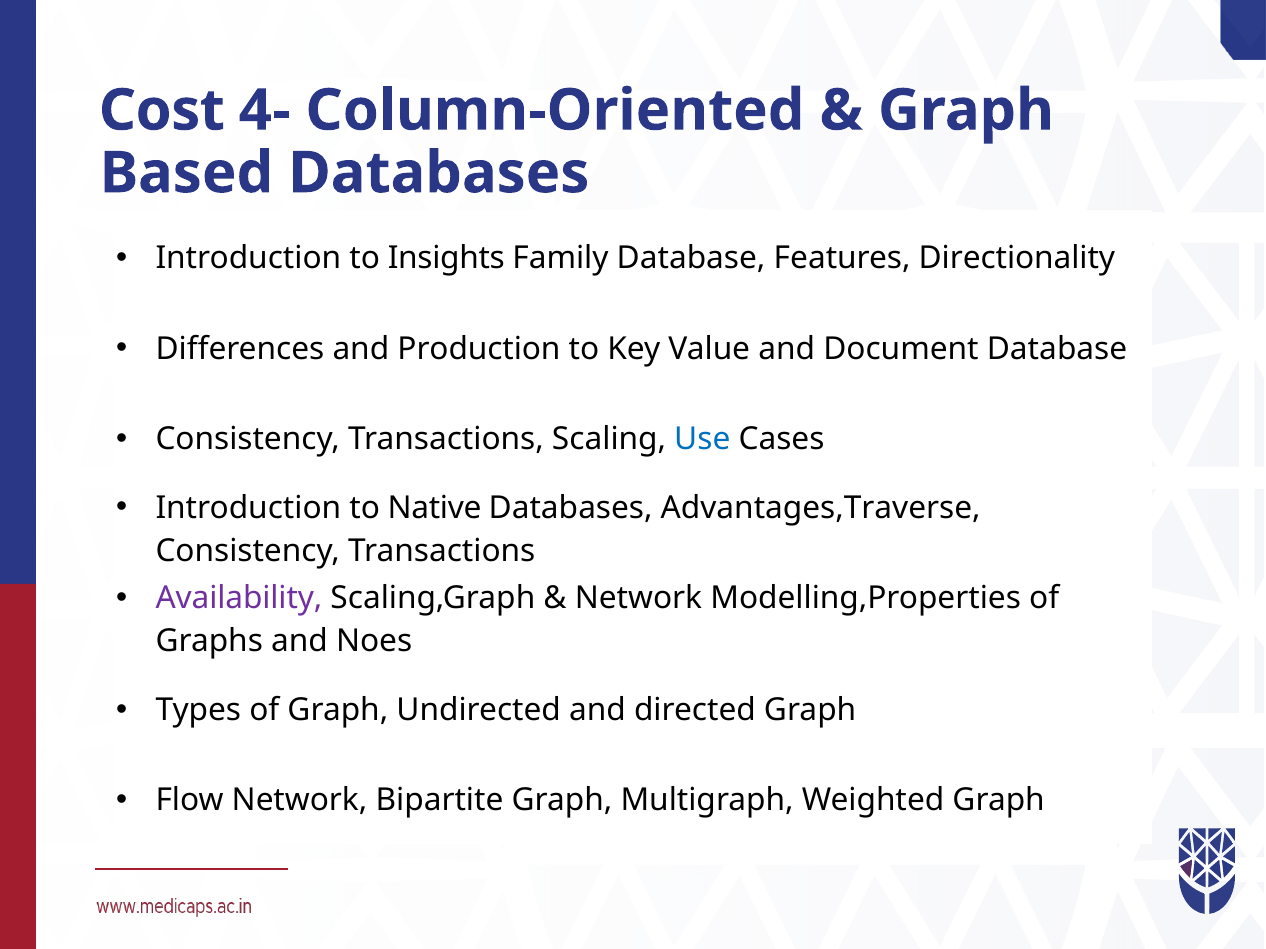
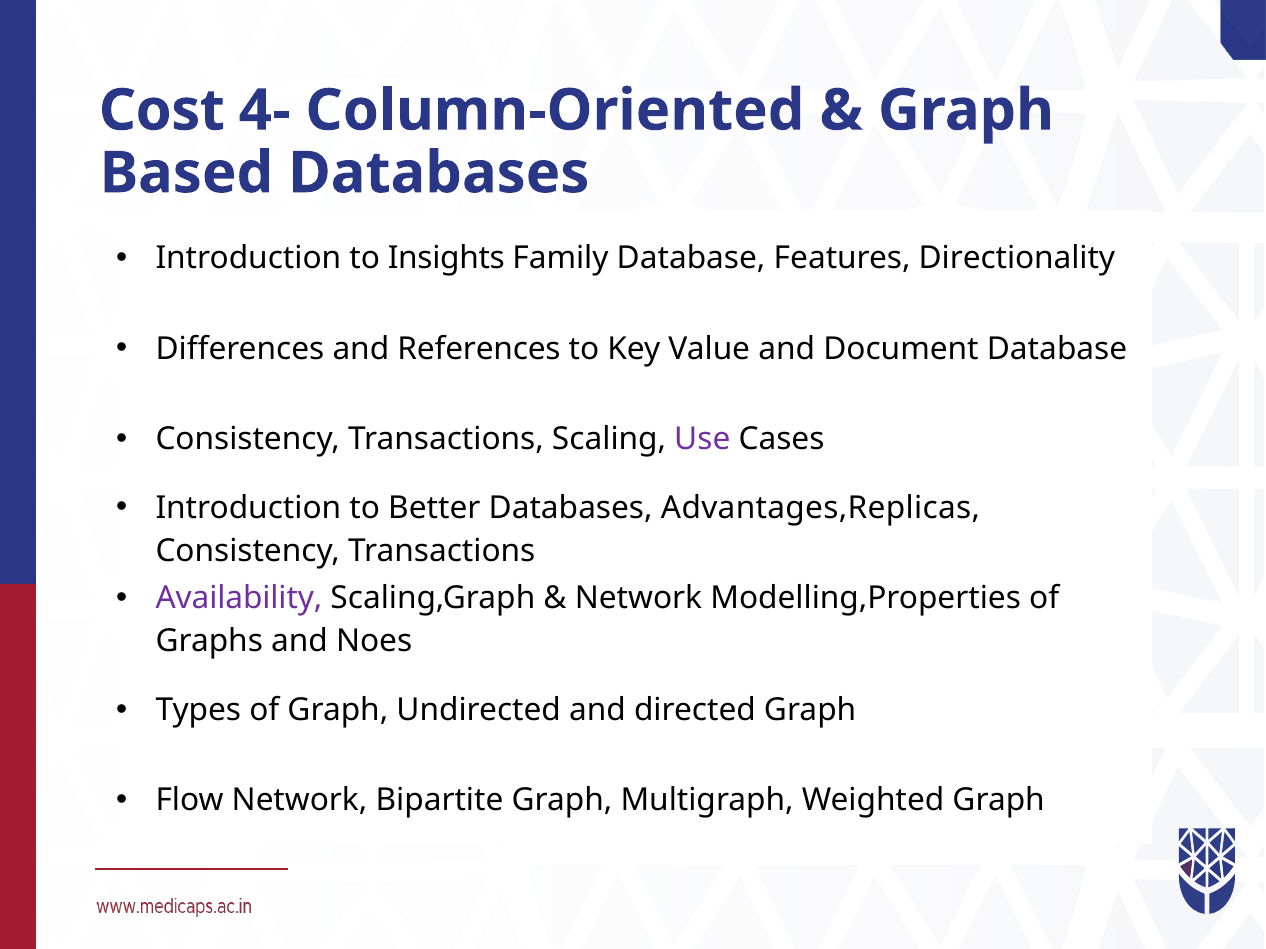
Production: Production -> References (479, 349)
Use colour: blue -> purple (702, 439)
Native: Native -> Better (434, 508)
Advantages,Traverse: Advantages,Traverse -> Advantages,Replicas (821, 508)
